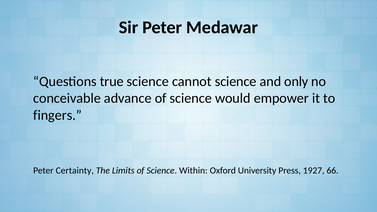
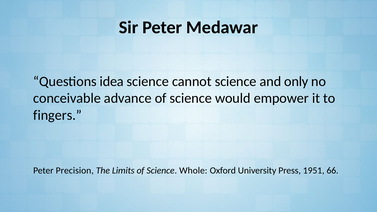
true: true -> idea (112, 81)
Certainty: Certainty -> Precision (75, 171)
Within: Within -> Whole (193, 171)
1927: 1927 -> 1951 (314, 171)
